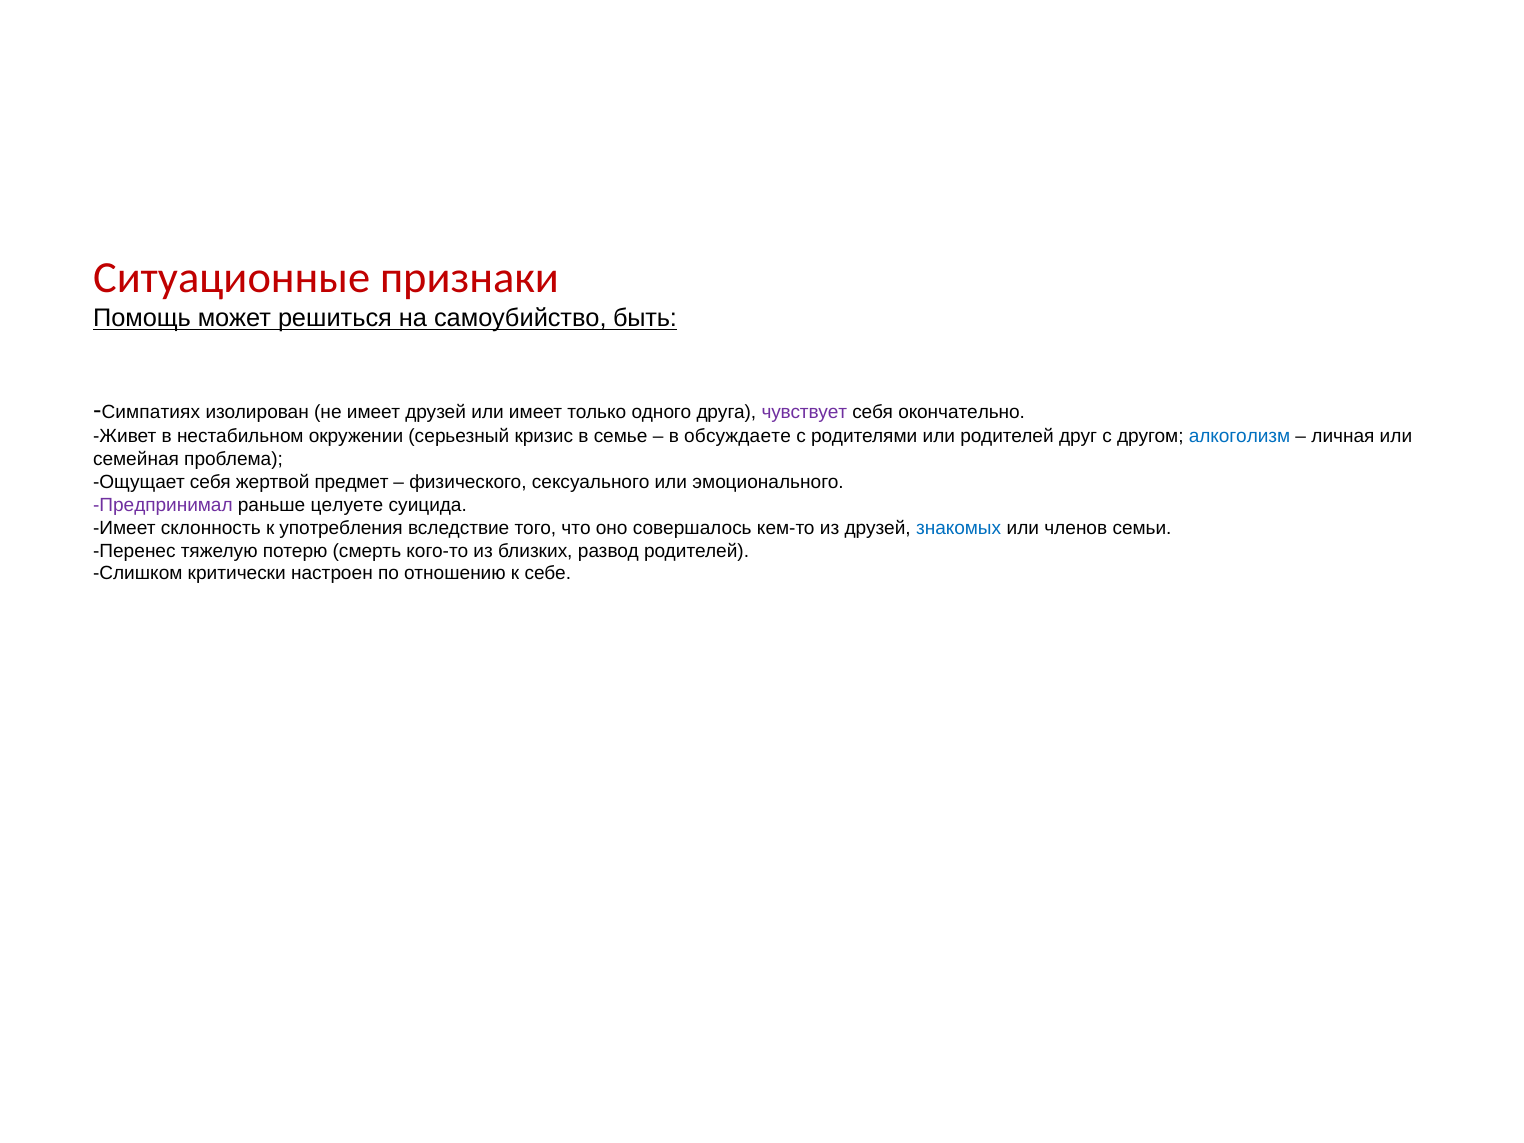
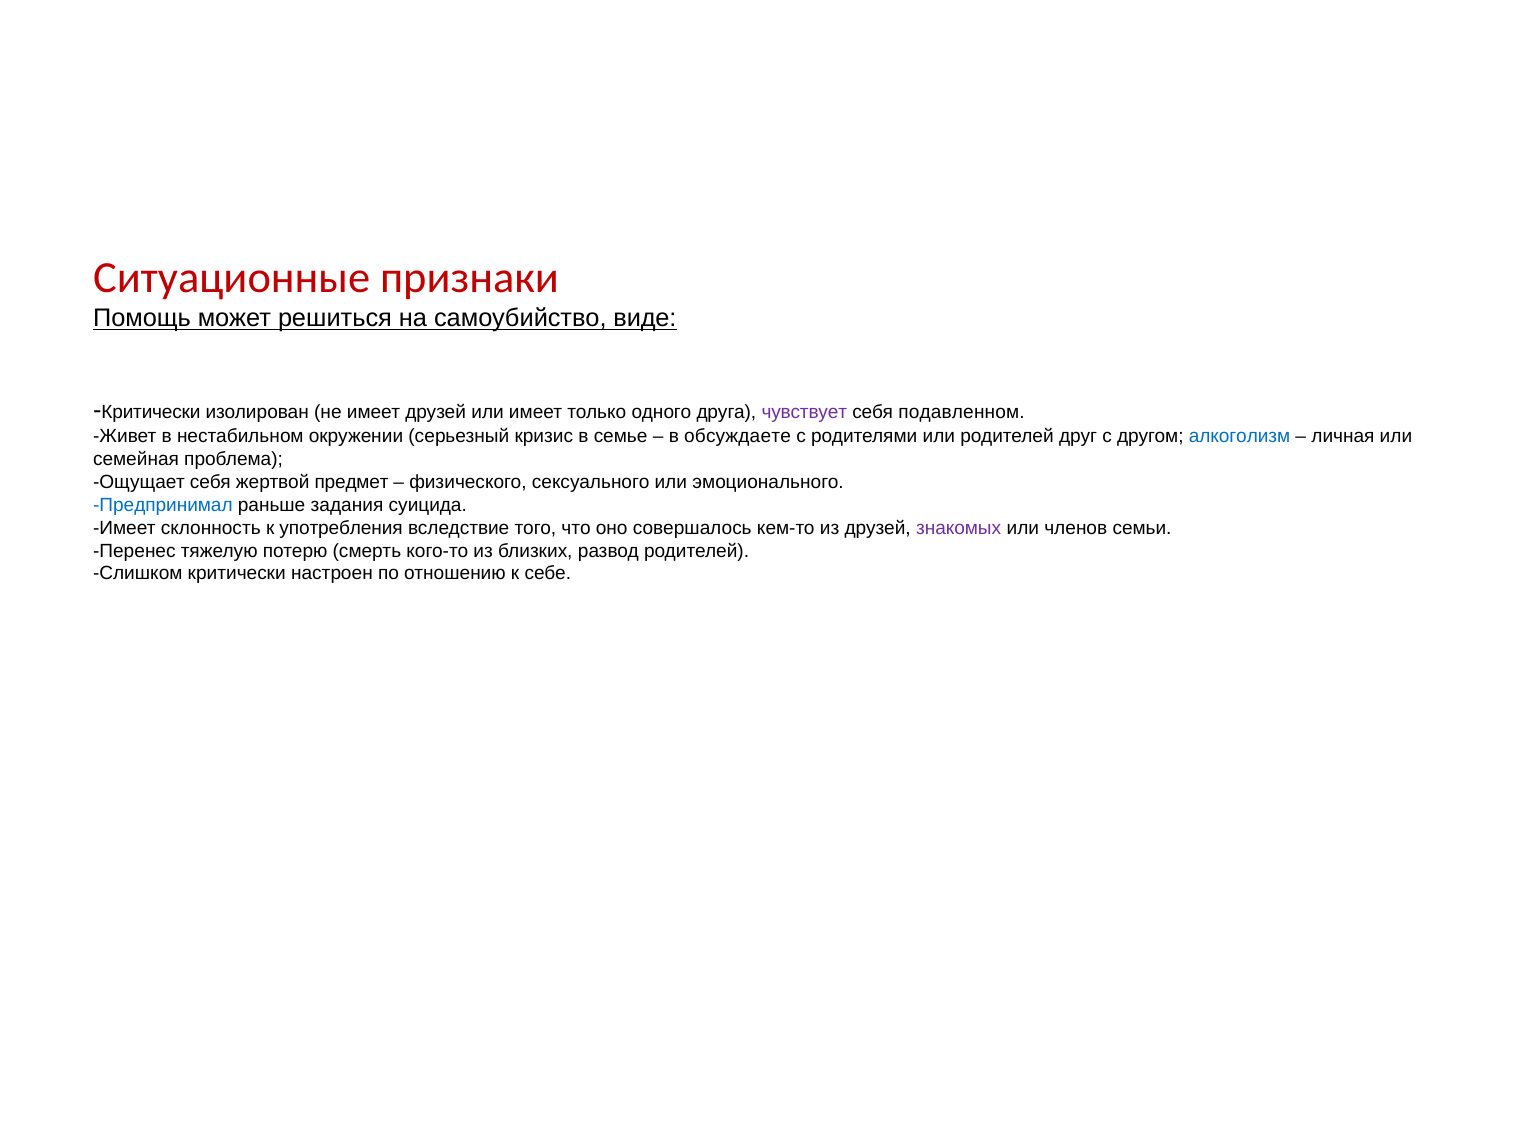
быть: быть -> виде (645, 318)
Симпатиях: Симпатиях -> Критически (151, 412)
окончательно: окончательно -> подавленном (962, 412)
Предпринимал colour: purple -> blue (163, 505)
целуете: целуете -> задания (347, 505)
знакомых colour: blue -> purple (959, 528)
